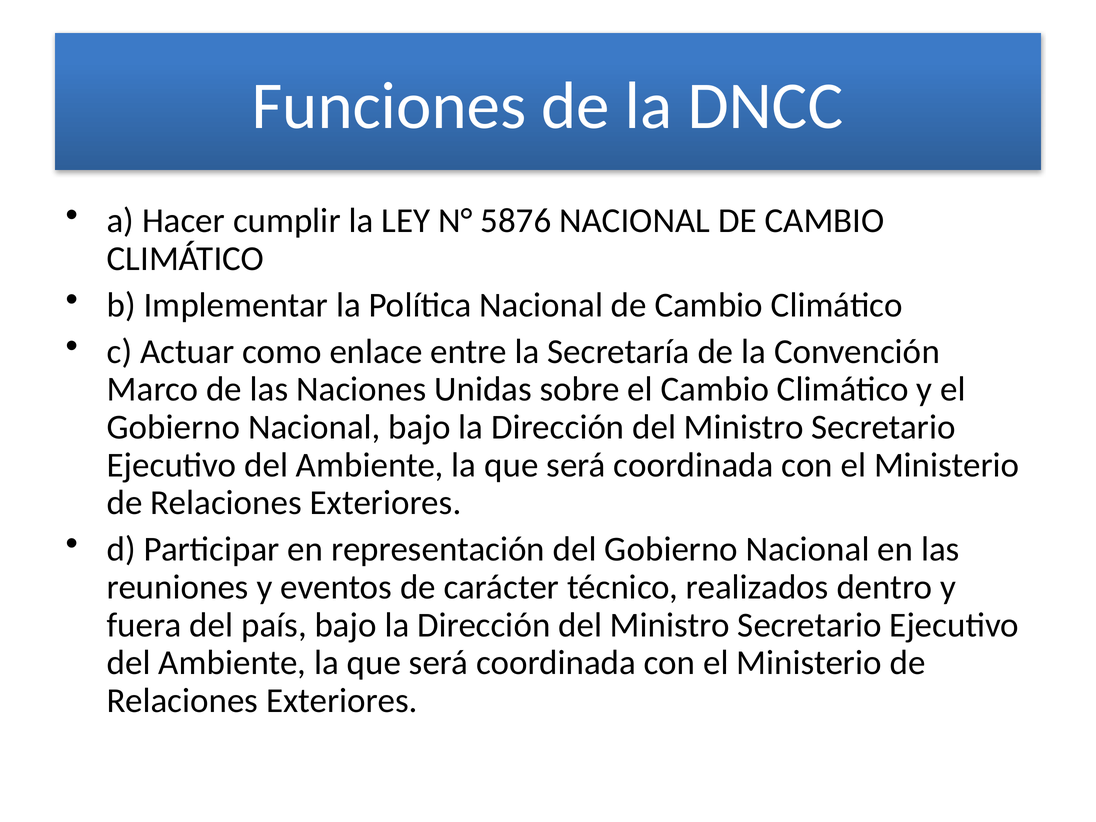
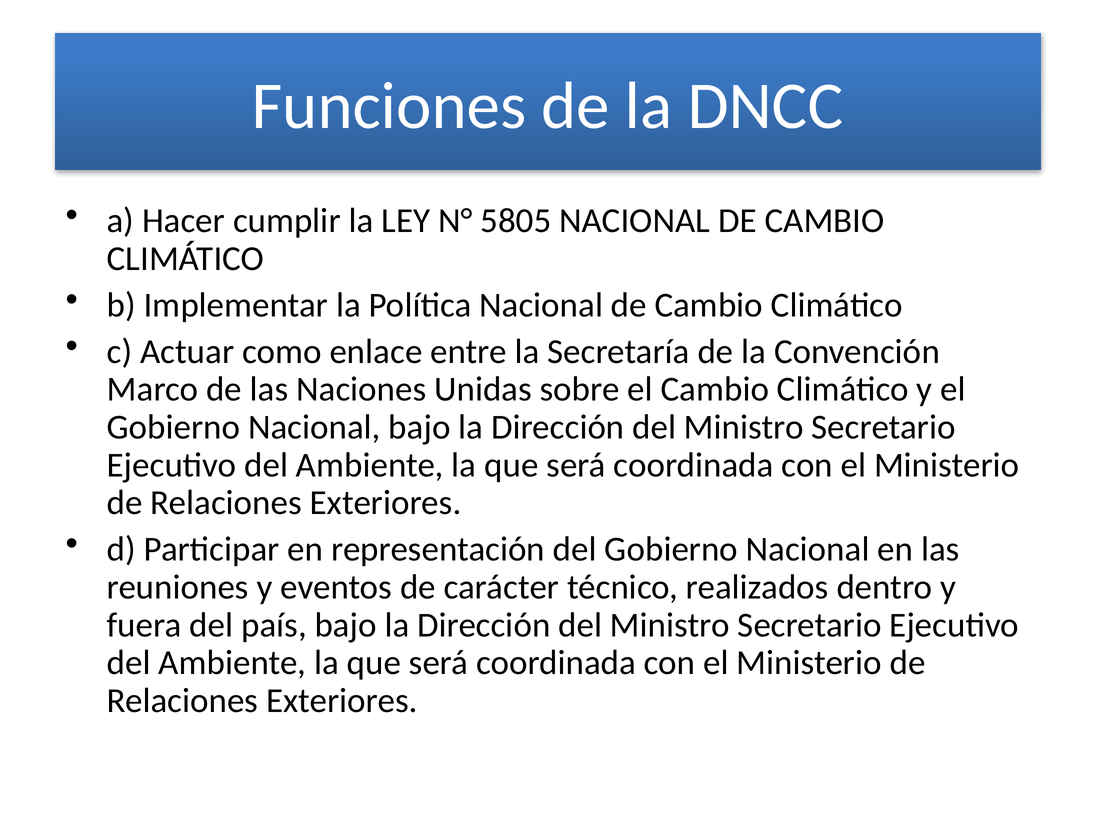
5876: 5876 -> 5805 (516, 221)
